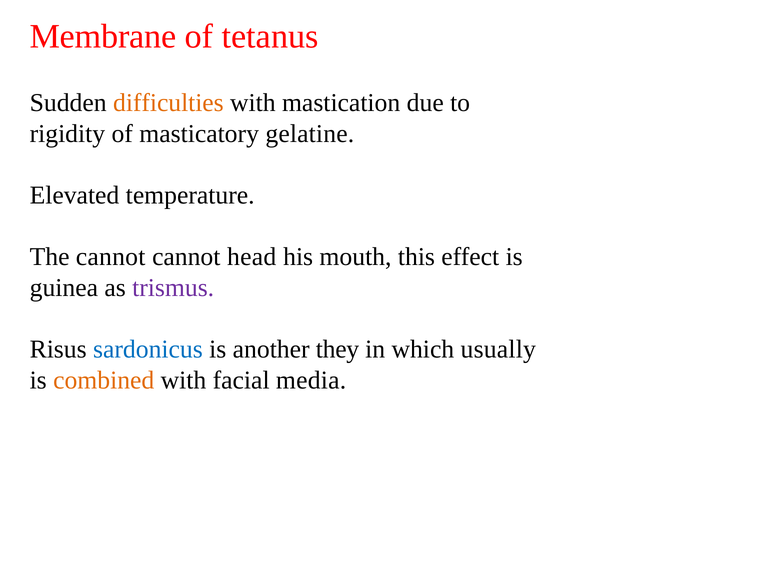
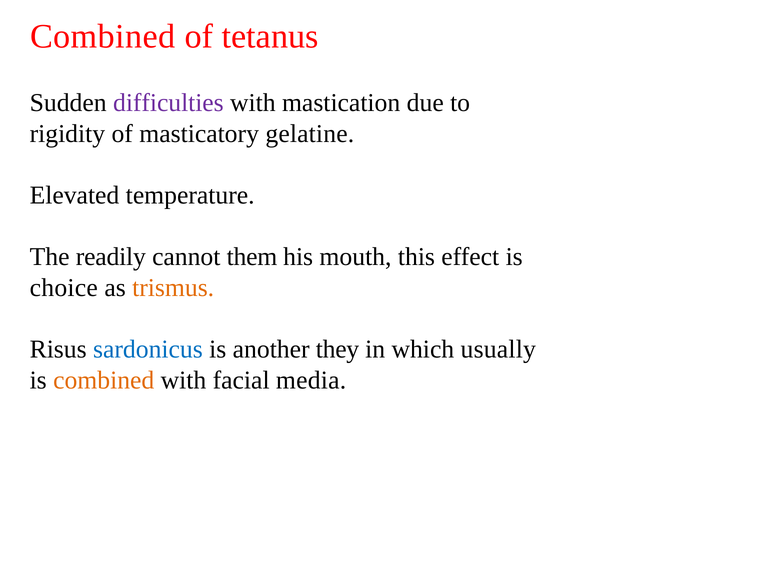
Membrane: Membrane -> Combined (103, 37)
difficulties colour: orange -> purple (168, 103)
The cannot: cannot -> readily (111, 257)
head: head -> them (252, 257)
guinea: guinea -> choice (64, 287)
trismus colour: purple -> orange (173, 287)
